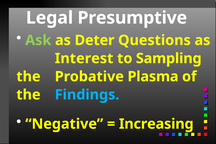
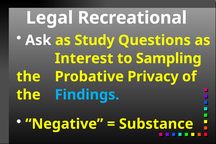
Presumptive: Presumptive -> Recreational (132, 18)
Ask colour: light green -> white (38, 40)
Deter: Deter -> Study (95, 40)
Plasma: Plasma -> Privacy (153, 77)
Increasing: Increasing -> Substance (156, 124)
